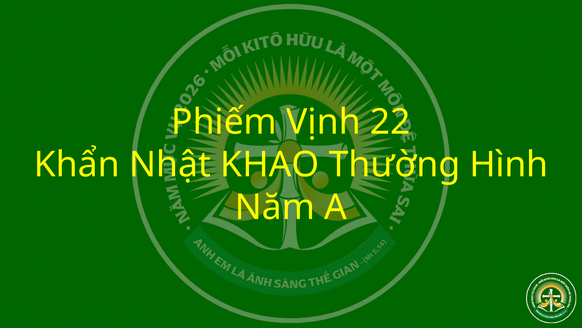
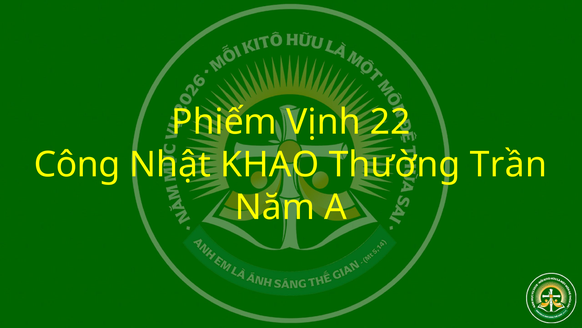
Khẩn: Khẩn -> Công (77, 164)
Hình: Hình -> Trần (508, 164)
